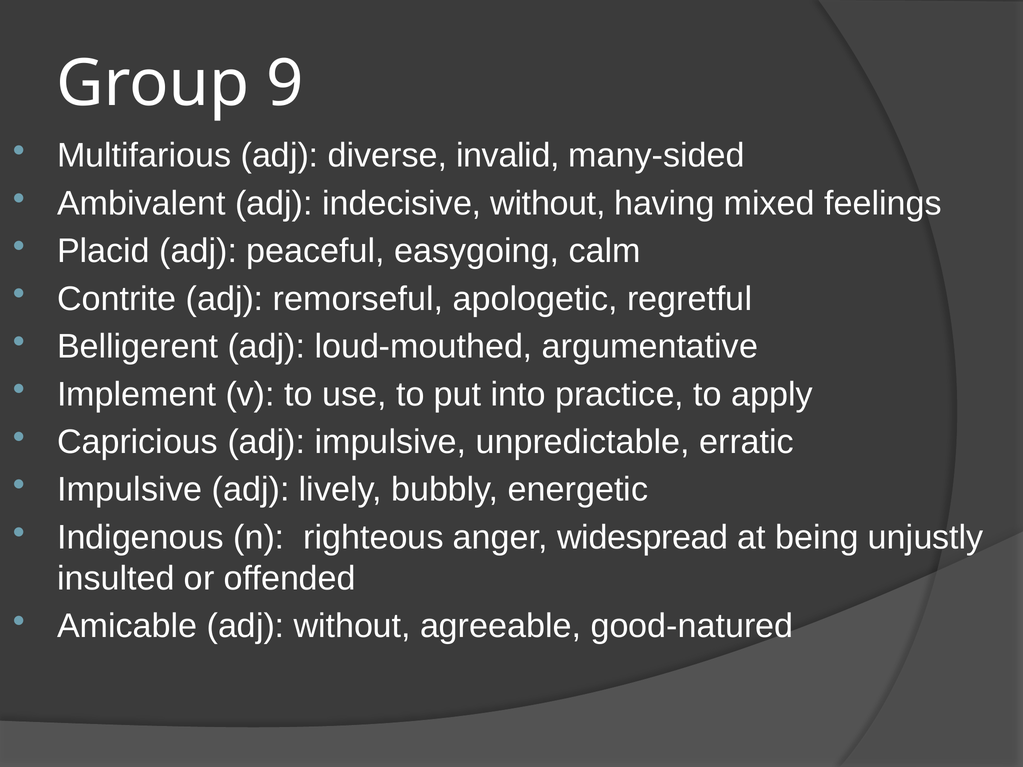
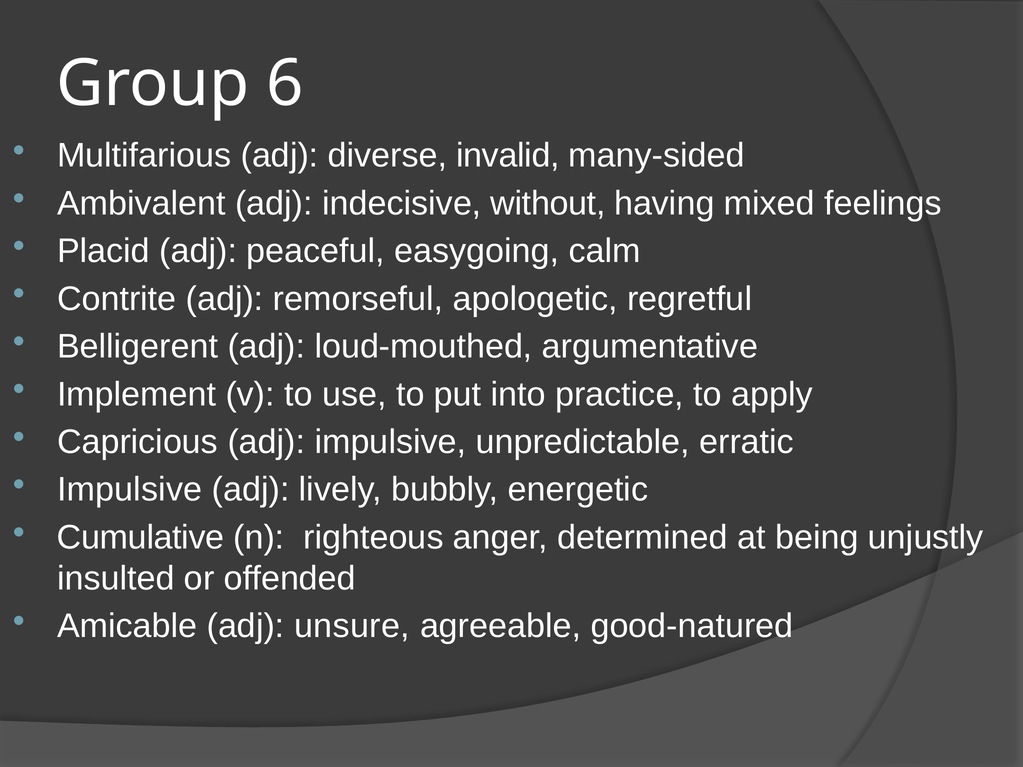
9: 9 -> 6 (285, 84)
Indigenous: Indigenous -> Cumulative (141, 538)
widespread: widespread -> determined (643, 538)
adj without: without -> unsure (352, 626)
